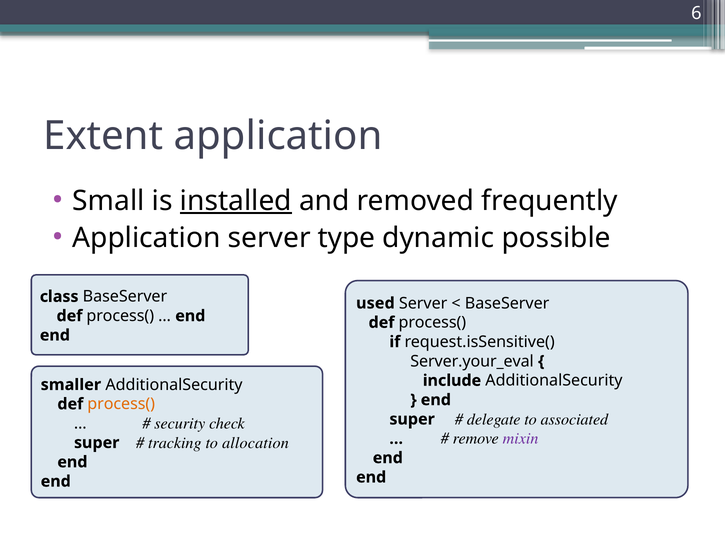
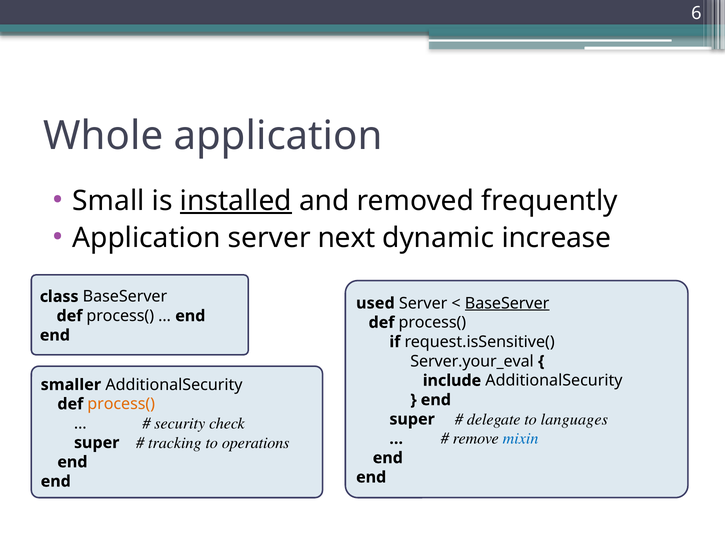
Extent: Extent -> Whole (103, 136)
type: type -> next (347, 238)
possible: possible -> increase (556, 238)
BaseServer underline: none -> present (507, 303)
associated: associated -> languages (574, 419)
mixin colour: purple -> blue (521, 438)
allocation: allocation -> operations (256, 443)
